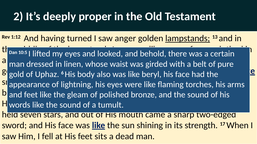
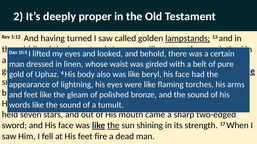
anger: anger -> called (125, 38)
the underline: none -> present (113, 126)
feet sits: sits -> fire (101, 137)
